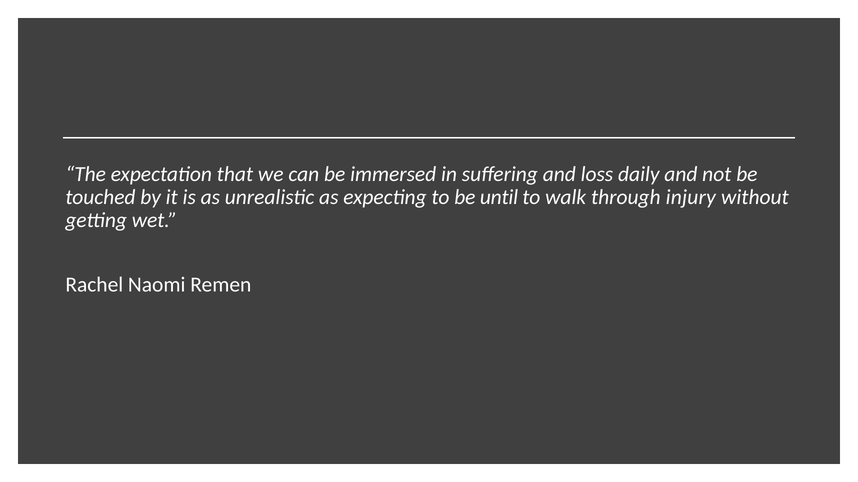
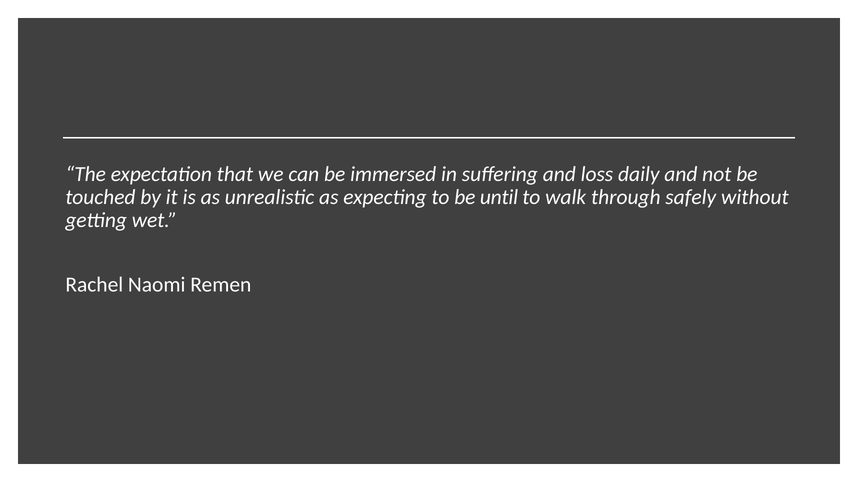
injury: injury -> safely (691, 198)
